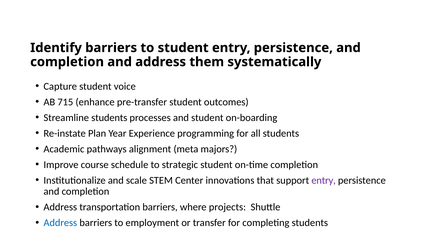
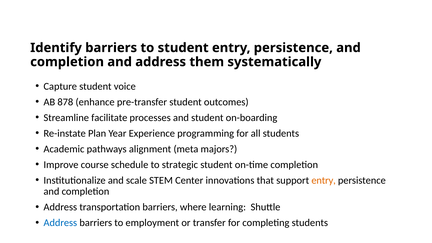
715: 715 -> 878 (65, 102)
Streamline students: students -> facilitate (109, 118)
entry colour: purple -> orange (324, 180)
projects: projects -> learning (227, 207)
